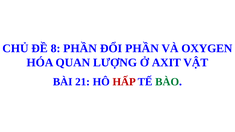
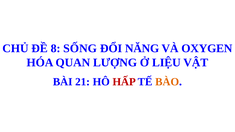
8 PHẦN: PHẦN -> SỐNG (80, 49)
ĐỔI PHẦN: PHẦN -> NĂNG (142, 49)
AXIT: AXIT -> LIỆU (166, 63)
BÀO colour: green -> orange (167, 82)
